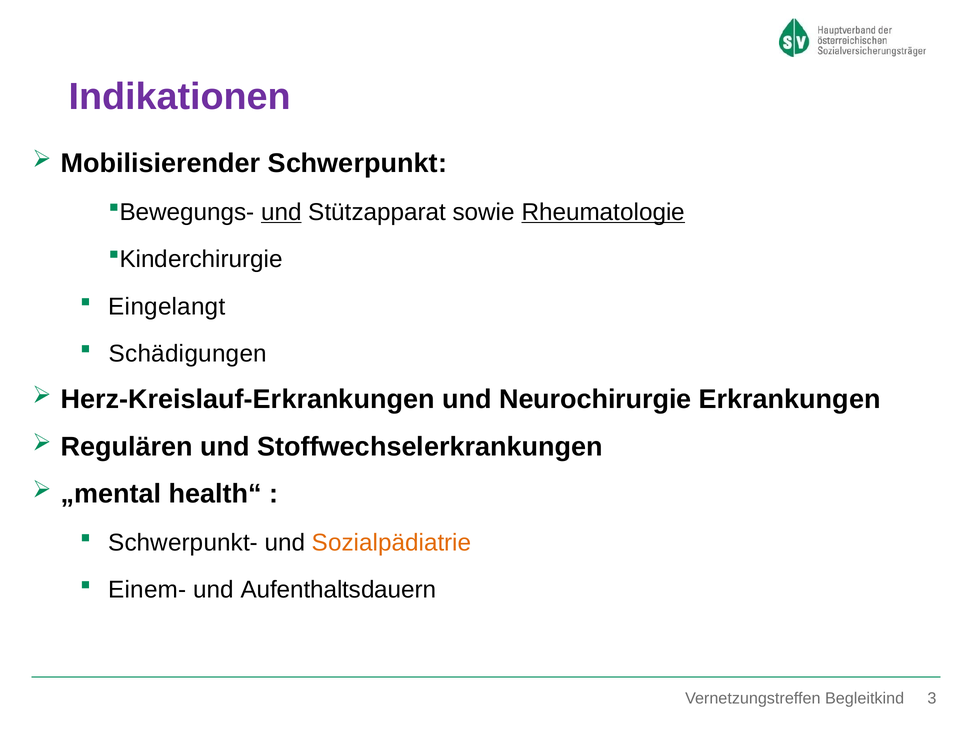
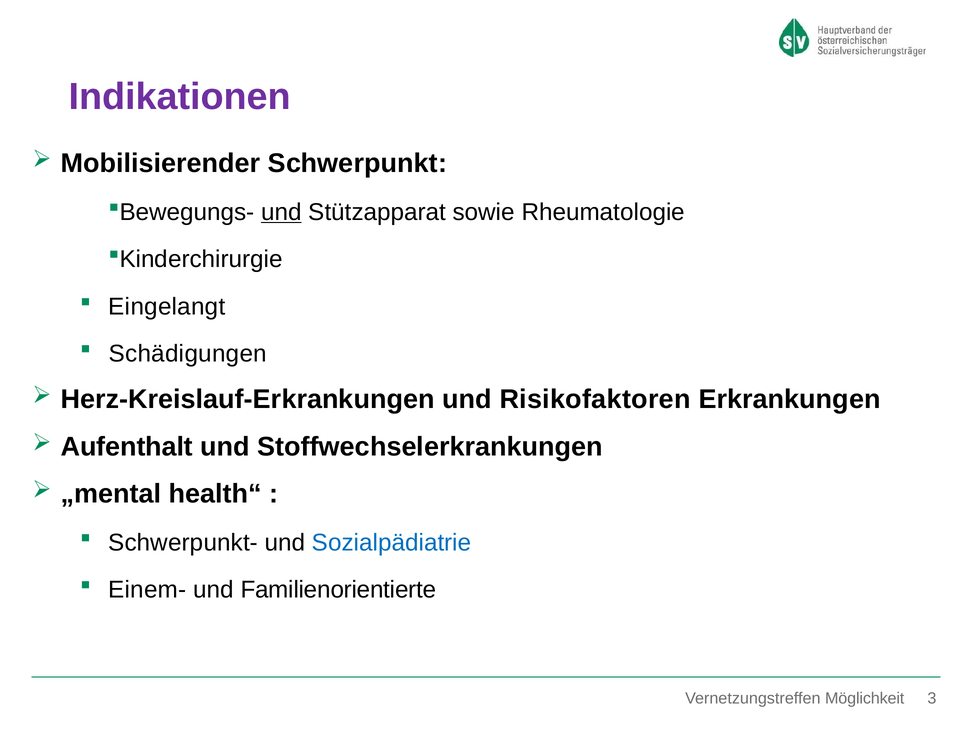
Rheumatologie underline: present -> none (603, 212)
Neurochirurgie: Neurochirurgie -> Risikofaktoren (595, 400)
Regulären: Regulären -> Aufenthalt (127, 447)
Sozialpädiatrie colour: orange -> blue (392, 543)
Aufenthaltsdauern: Aufenthaltsdauern -> Familienorientierte (338, 590)
Begleitkind: Begleitkind -> Möglichkeit (865, 698)
